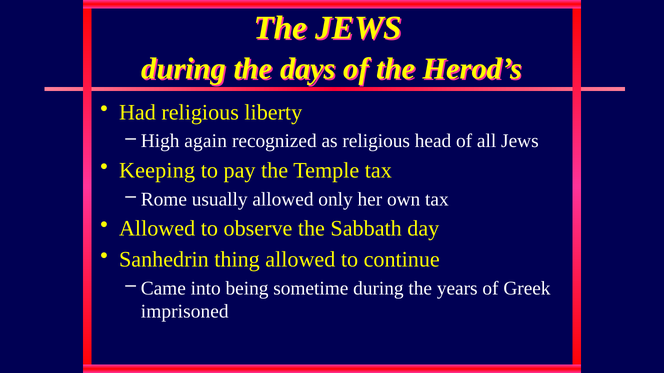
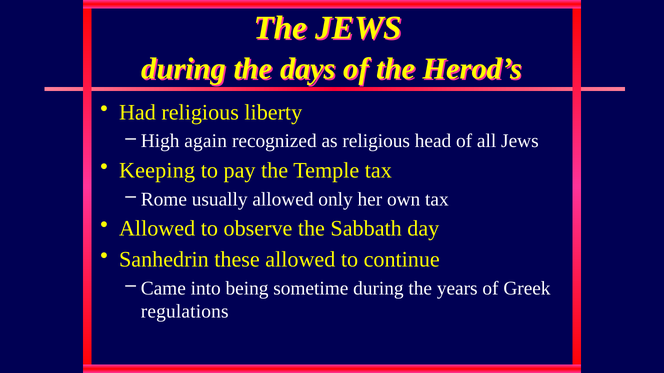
thing: thing -> these (237, 260)
imprisoned: imprisoned -> regulations (185, 312)
